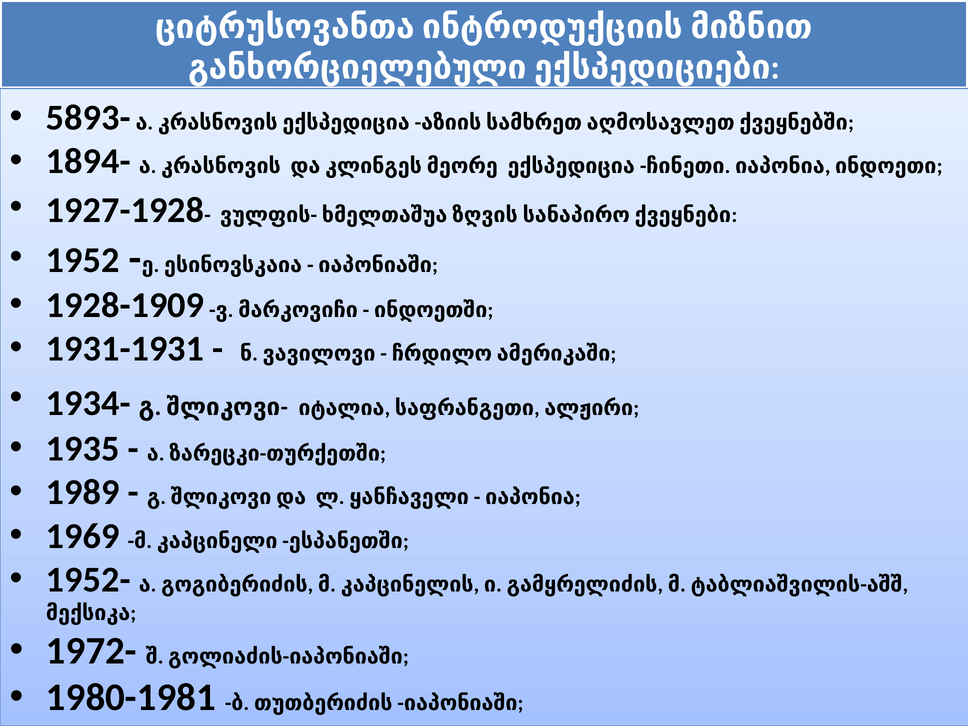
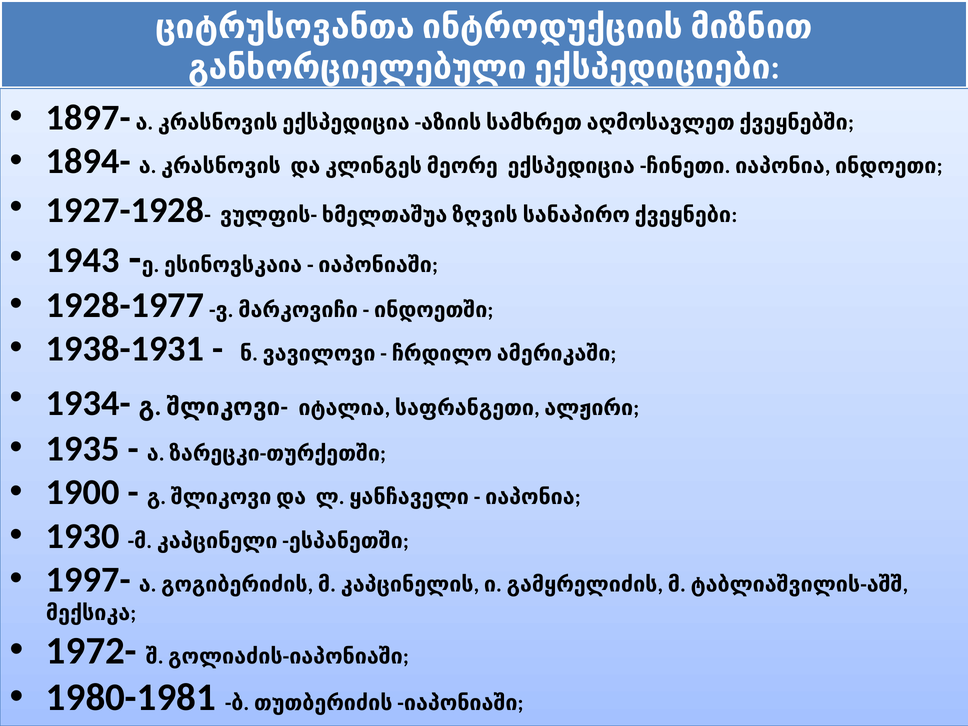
5893-: 5893- -> 1897- (88, 118)
1952: 1952 -> 1943 (83, 261)
1928-1909: 1928-1909 -> 1928-1977 (125, 305)
1931-1931: 1931-1931 -> 1938-1931 (125, 349)
1989: 1989 -> 1900 (83, 492)
1969: 1969 -> 1930 (83, 536)
1952-: 1952- -> 1997- (88, 580)
